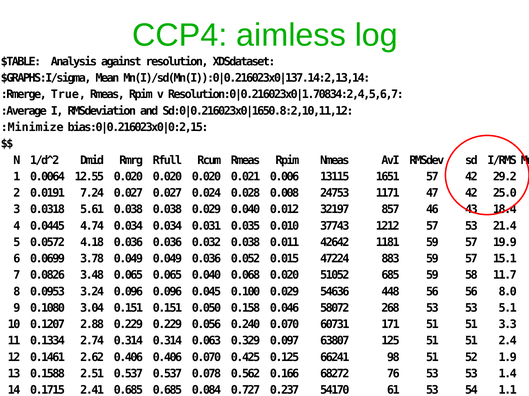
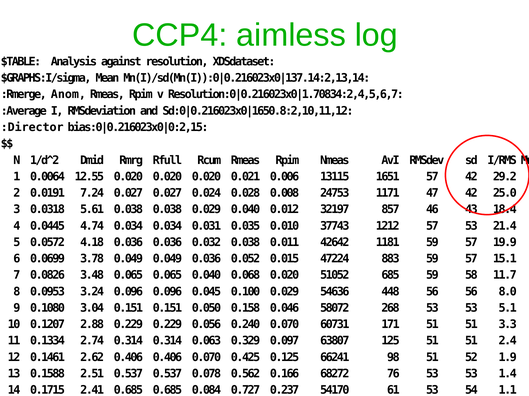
True: True -> Anom (68, 95)
:Minimize: :Minimize -> :Director (32, 128)
